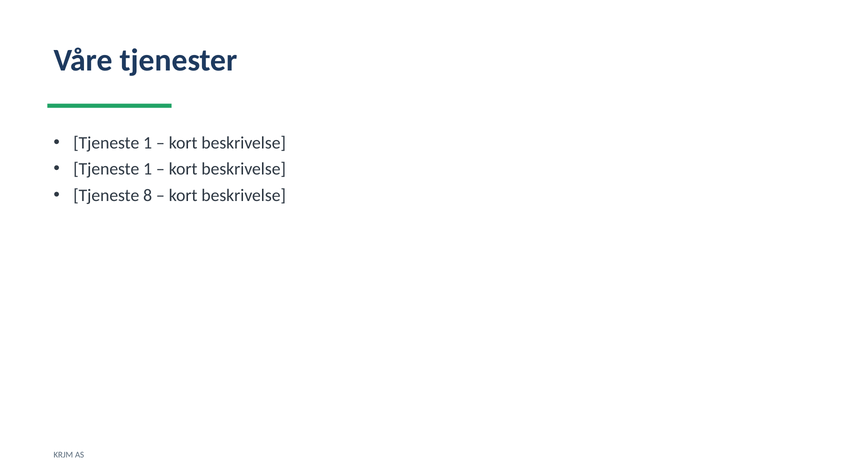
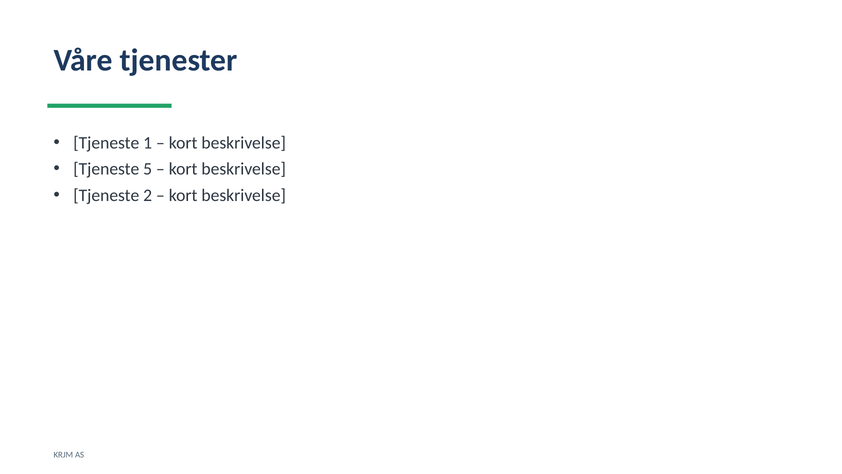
1: 1 -> 5 (148, 169)
8: 8 -> 2 (148, 195)
